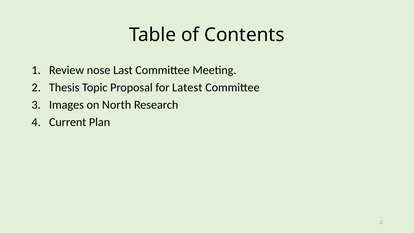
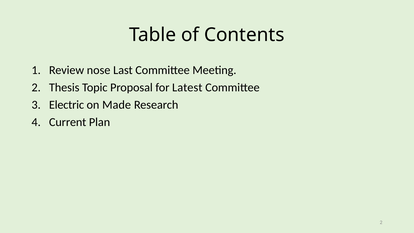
Images: Images -> Electric (67, 105)
North: North -> Made (117, 105)
